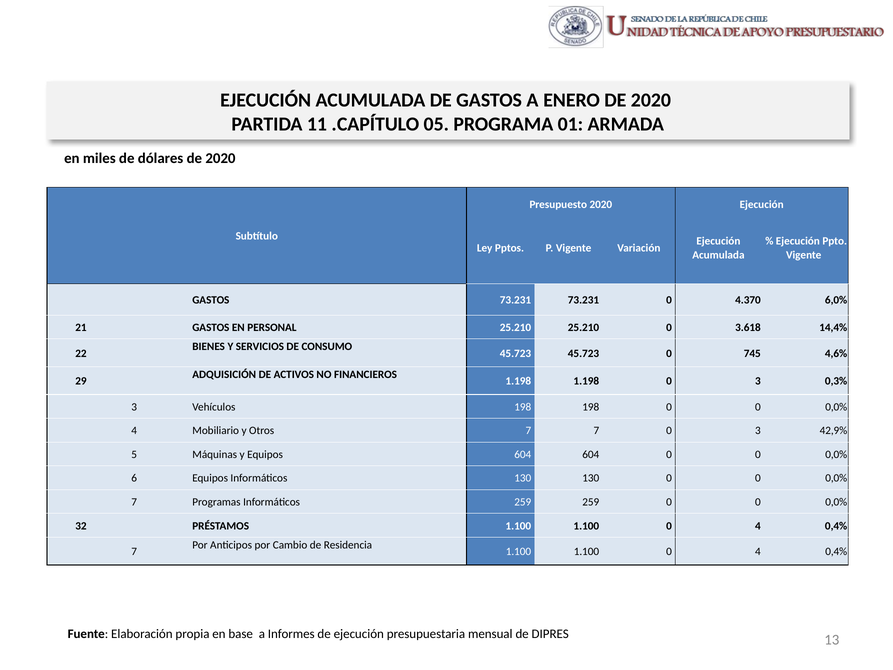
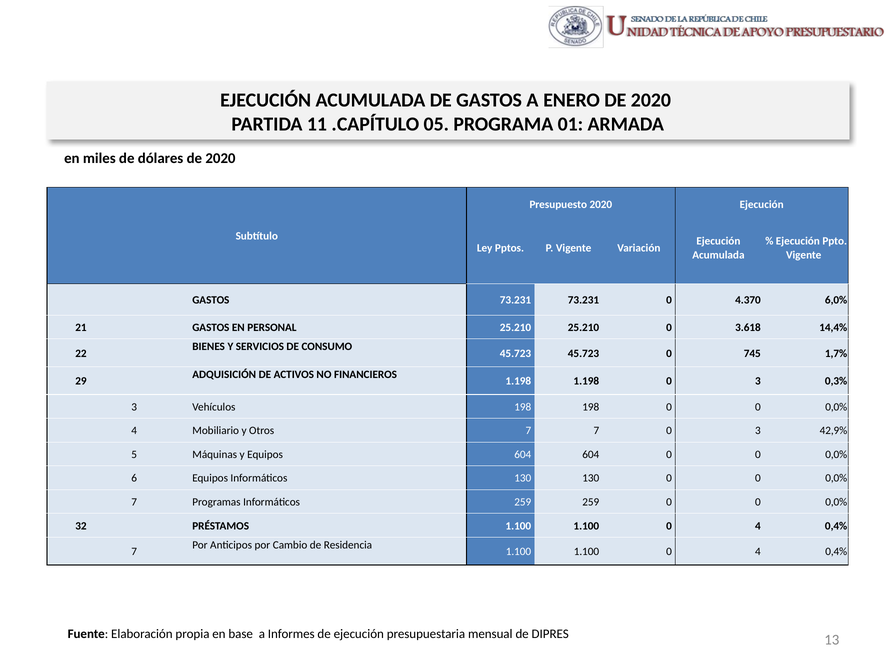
4,6%: 4,6% -> 1,7% (836, 353)
